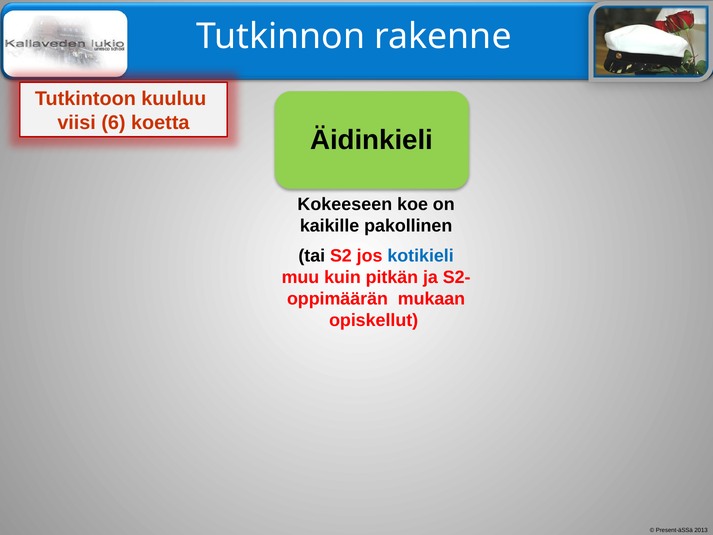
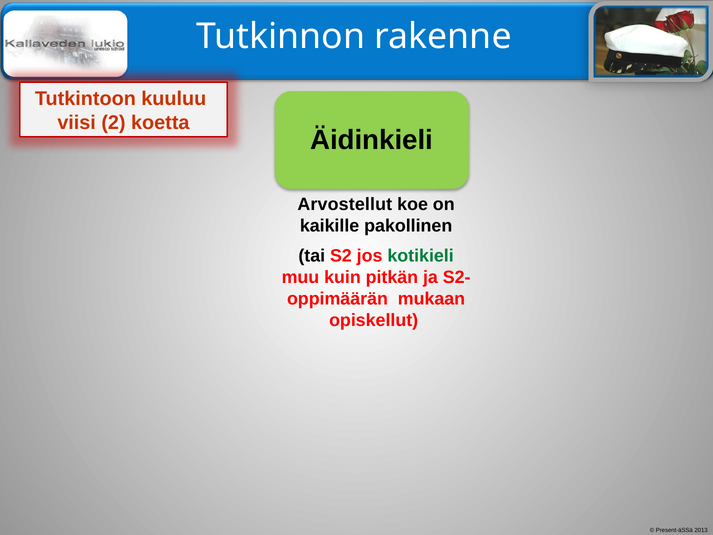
6: 6 -> 2 (114, 123)
Kokeeseen: Kokeeseen -> Arvostellut (345, 204)
kotikieli colour: blue -> green (421, 256)
